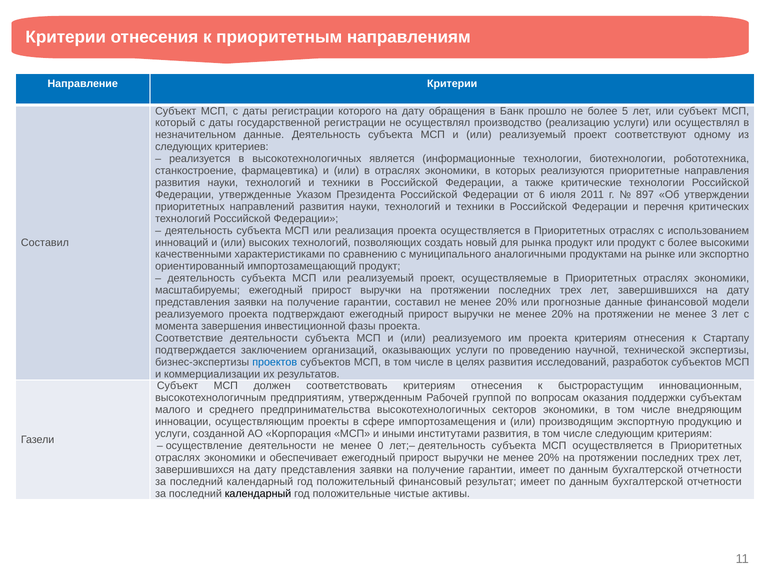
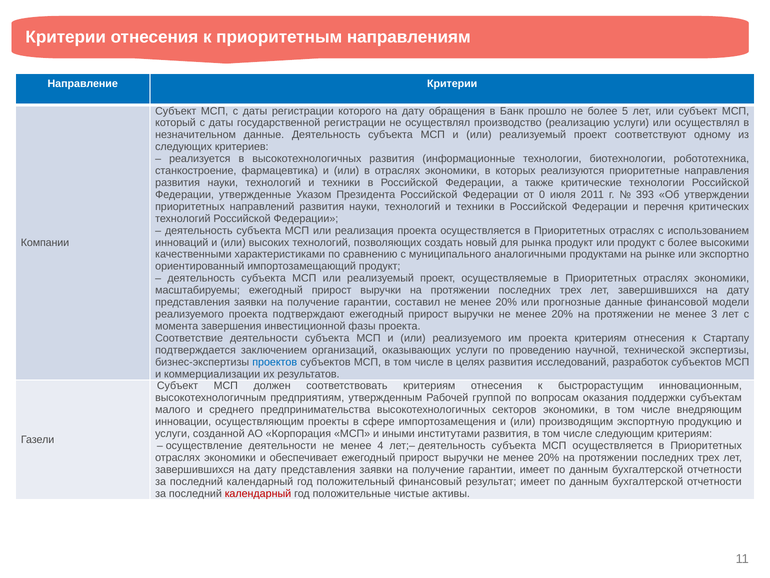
высокотехнологичных является: является -> развития (392, 159)
6: 6 -> 0 (542, 194)
897: 897 -> 393 (645, 194)
Составил: Составил -> Компании (45, 242)
0: 0 -> 4 (380, 445)
календарный colour: black -> red (258, 493)
